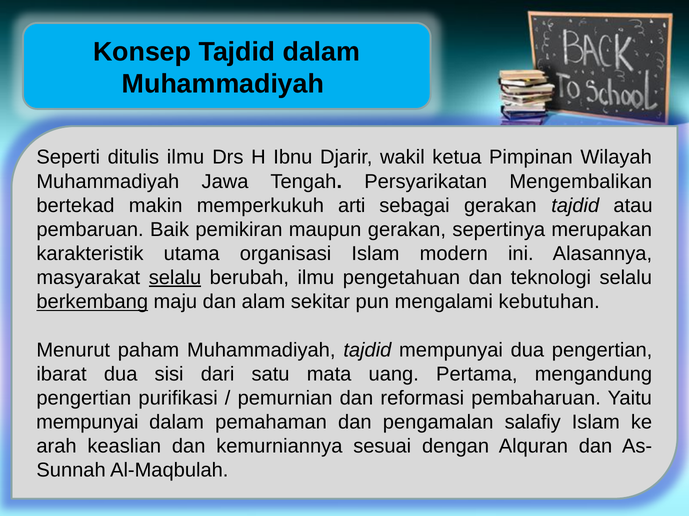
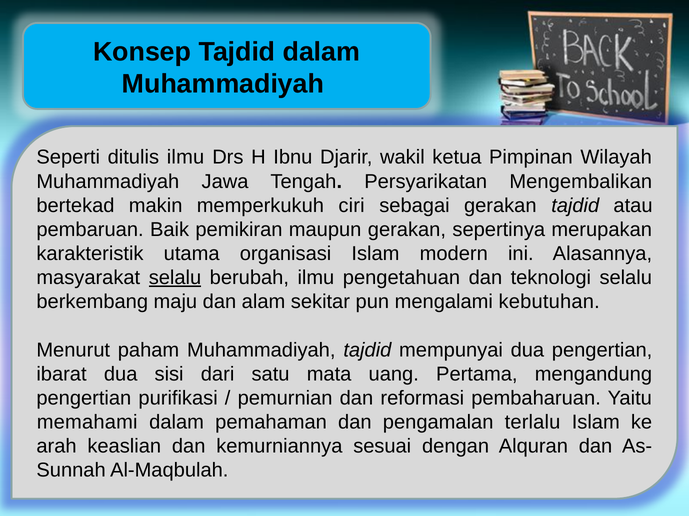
arti: arti -> ciri (352, 206)
berkembang underline: present -> none (92, 302)
mempunyai: mempunyai -> memahami (87, 423)
salafiy: salafiy -> terlalu (533, 423)
